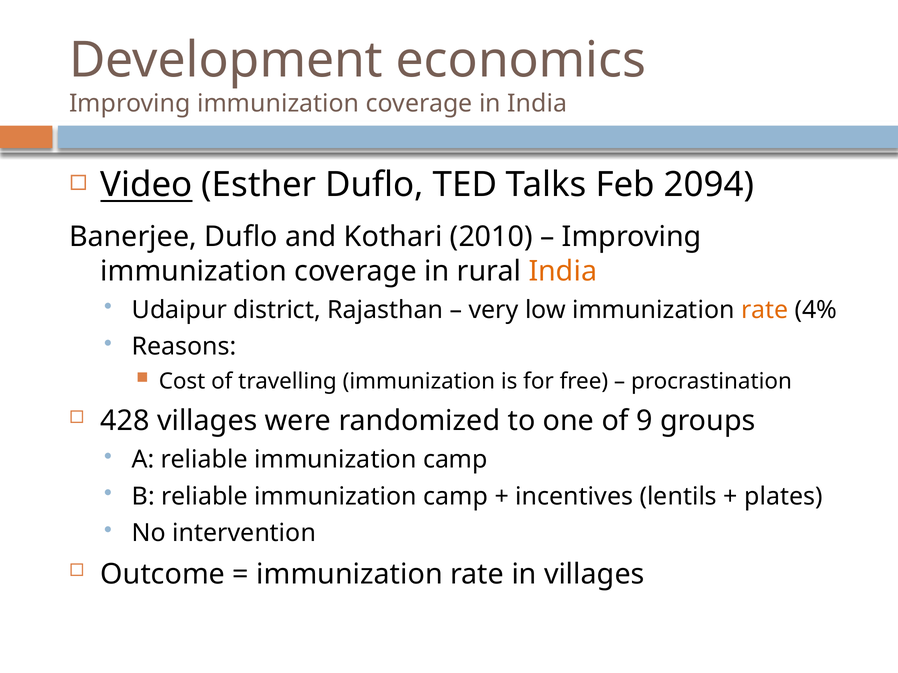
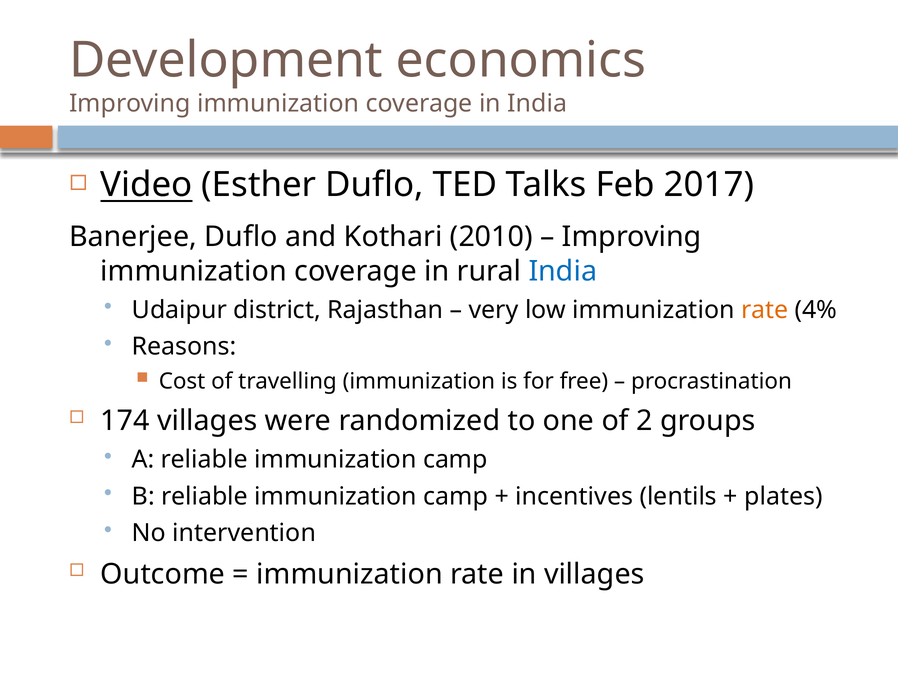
2094: 2094 -> 2017 (709, 185)
India colour: orange -> blue (563, 271)
428: 428 -> 174 (125, 421)
9: 9 -> 2 (644, 421)
